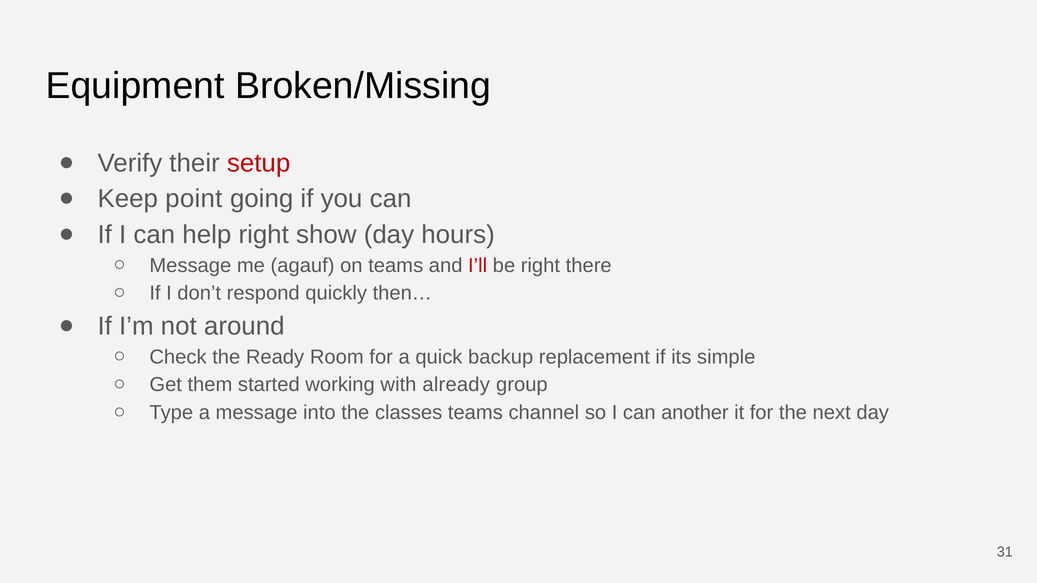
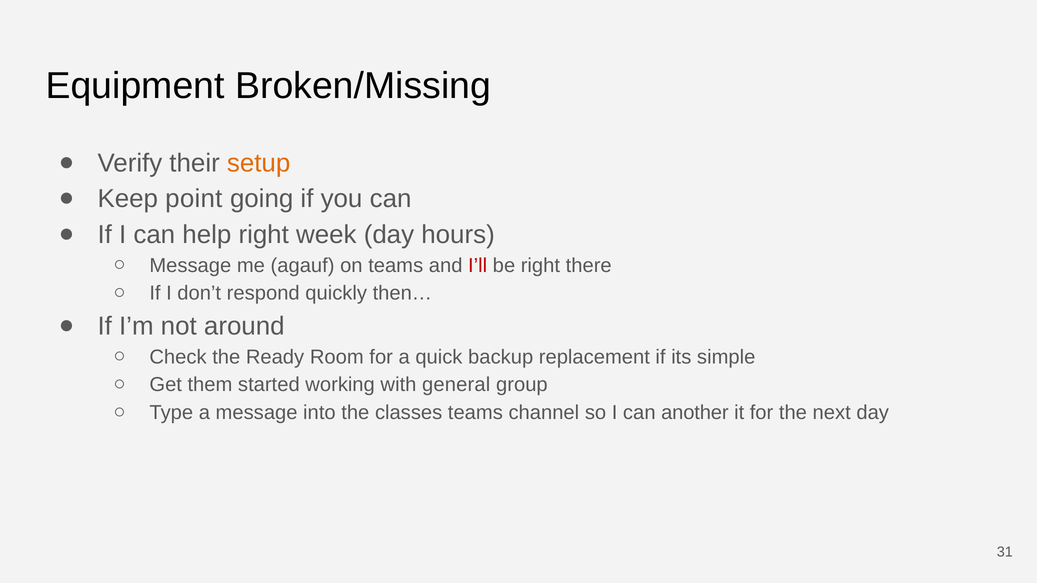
setup colour: red -> orange (259, 163)
show: show -> week (326, 235)
already: already -> general (456, 385)
